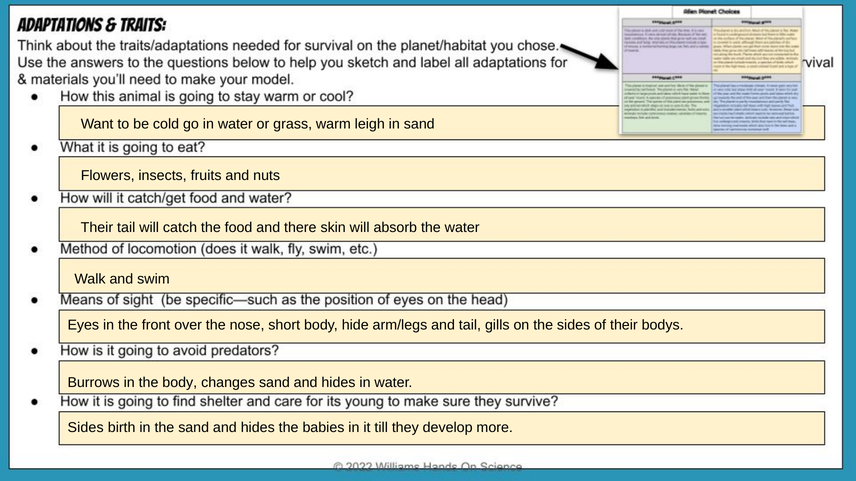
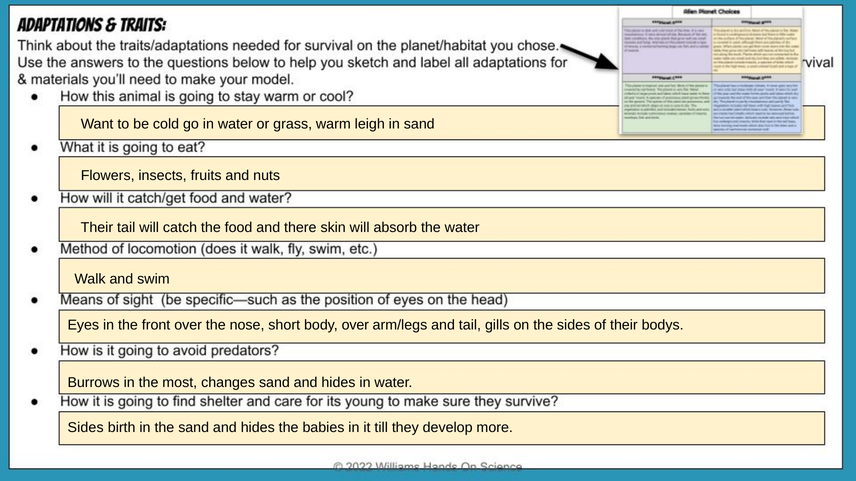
body hide: hide -> over (355, 326)
the body: body -> most (180, 383)
